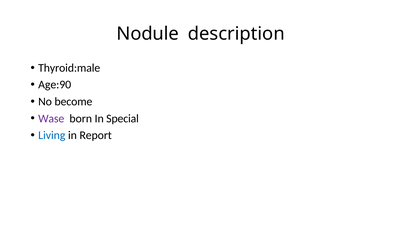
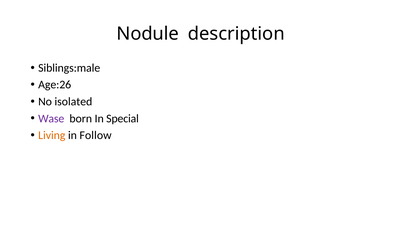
Thyroid:male: Thyroid:male -> Siblings:male (69, 68)
Age:90: Age:90 -> Age:26 (55, 85)
become: become -> isolated (73, 102)
Living colour: blue -> orange (52, 135)
Report: Report -> Follow (96, 135)
